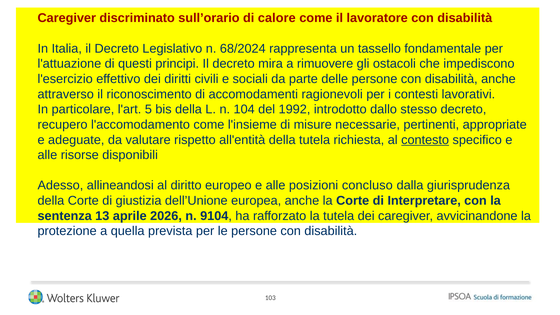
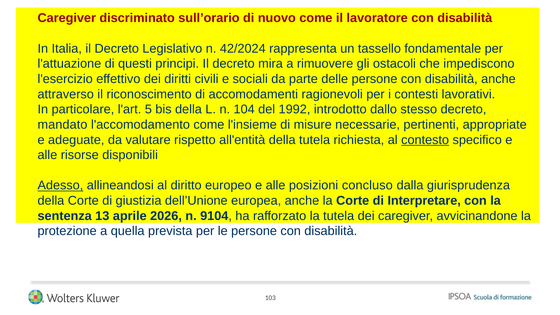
calore: calore -> nuovo (277, 18)
68/2024: 68/2024 -> 42/2024 (243, 49)
recupero: recupero -> mandato (62, 125)
Adesso underline: none -> present (60, 185)
